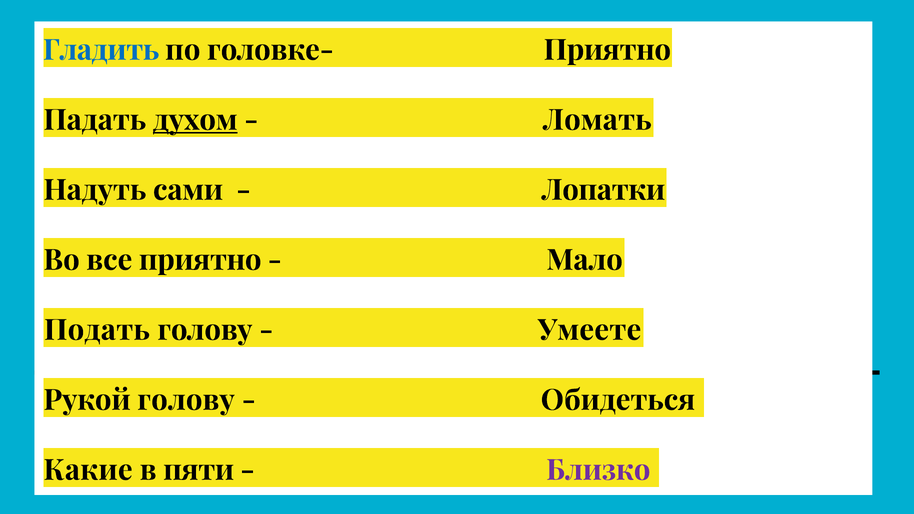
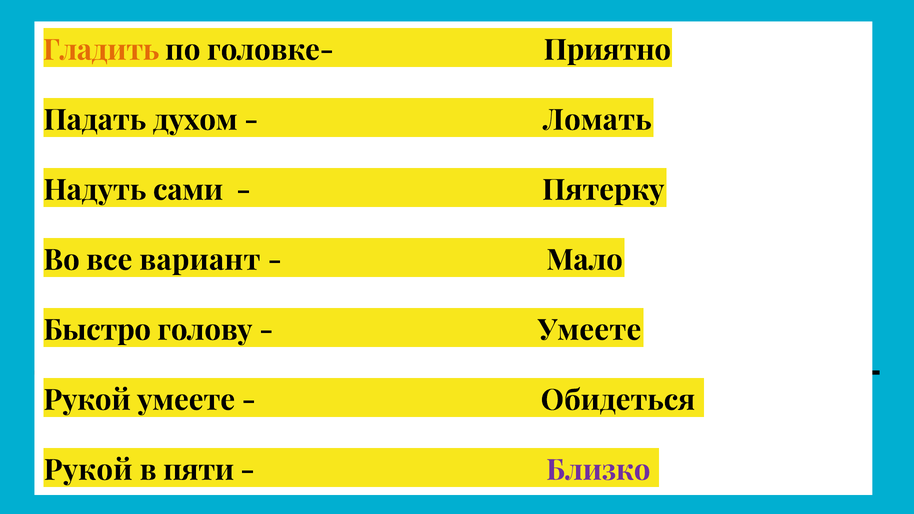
Гладить colour: blue -> orange (101, 50)
духом underline: present -> none (195, 120)
Лопатки: Лопатки -> Пятерку (603, 190)
все приятно: приятно -> вариант (200, 260)
Подать: Подать -> Быстро (97, 330)
Рукой голову: голову -> умеете (186, 400)
Какие: Какие -> Рукой (88, 470)
